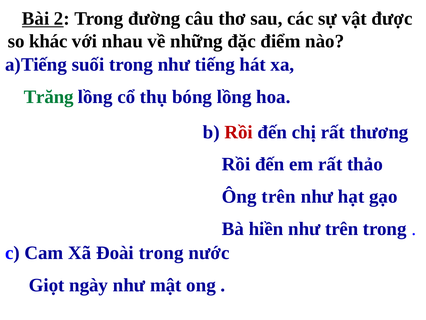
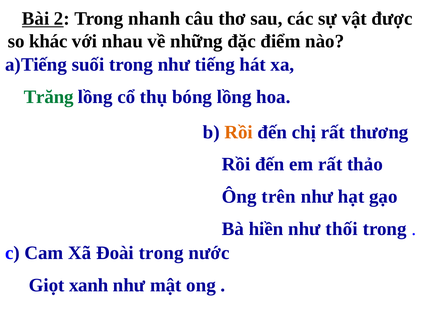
đường: đường -> nhanh (154, 18)
Rồi colour: red -> orange (239, 132)
như trên: trên -> thối (342, 228)
ngày: ngày -> xanh (89, 285)
